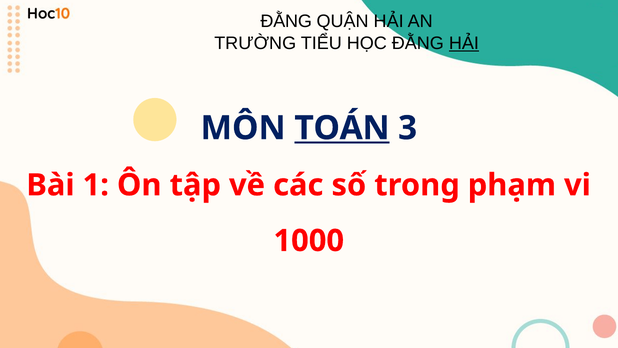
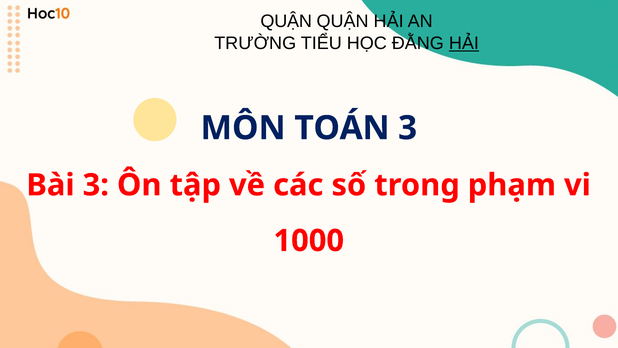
ĐẰNG: ĐẰNG -> QUẬN (286, 21)
TOÁN underline: present -> none (342, 128)
Bài 1: 1 -> 3 (96, 185)
